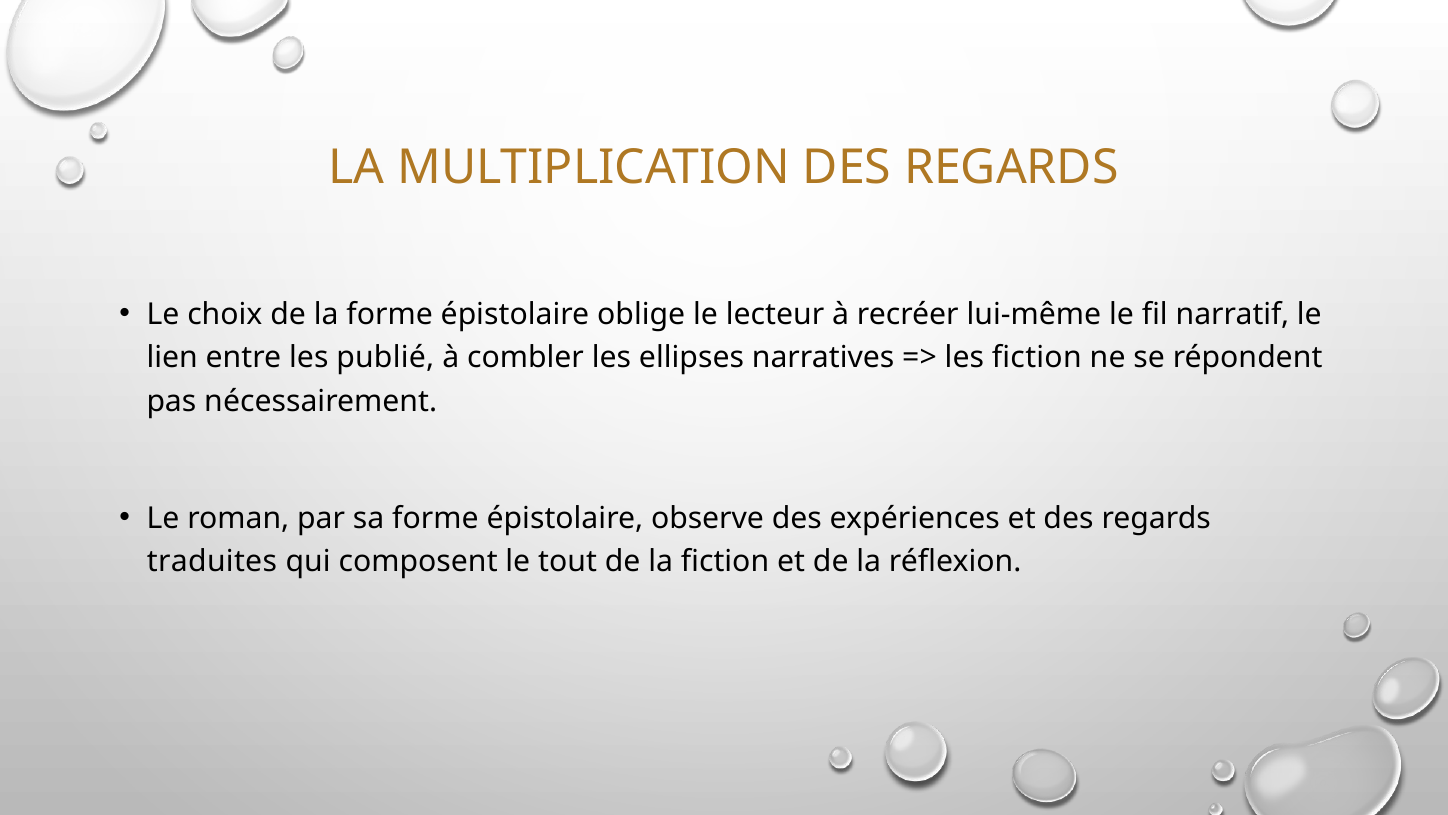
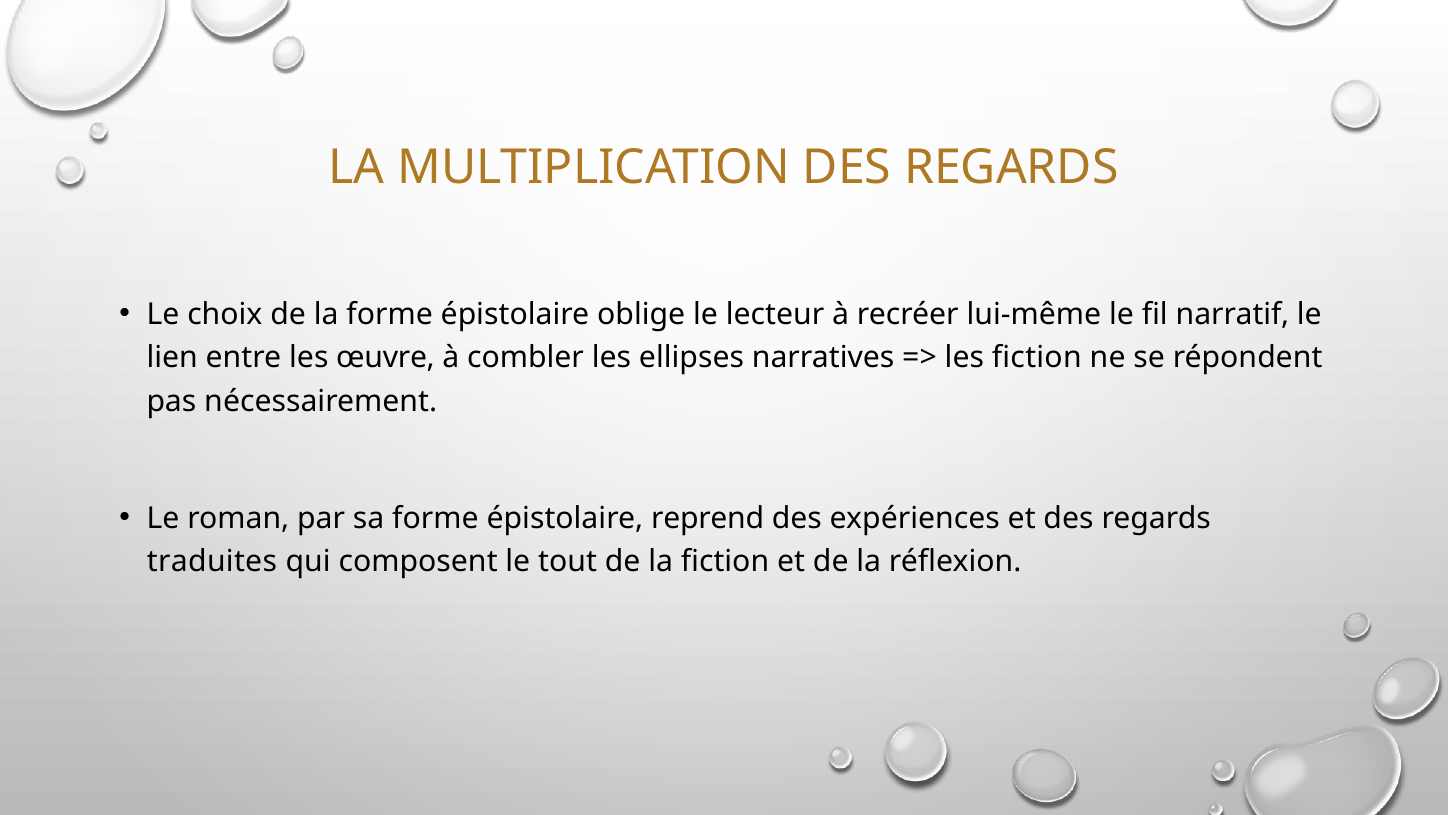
publié: publié -> œuvre (386, 357)
observe: observe -> reprend (708, 518)
